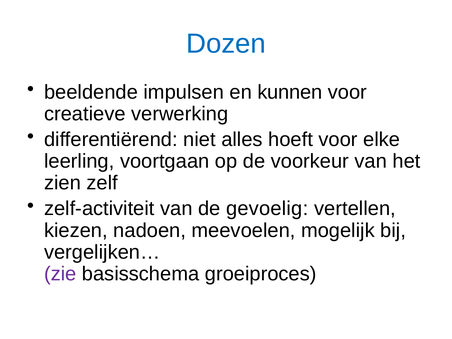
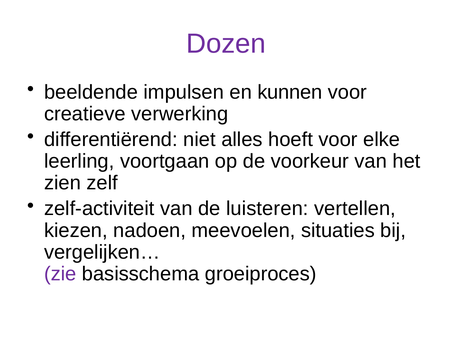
Dozen colour: blue -> purple (226, 44)
gevoelig: gevoelig -> luisteren (267, 209)
mogelijk: mogelijk -> situaties (338, 230)
